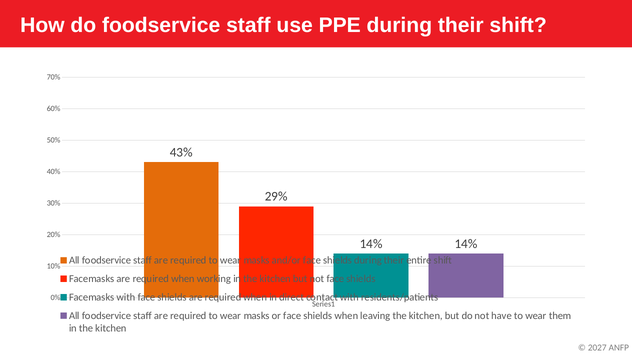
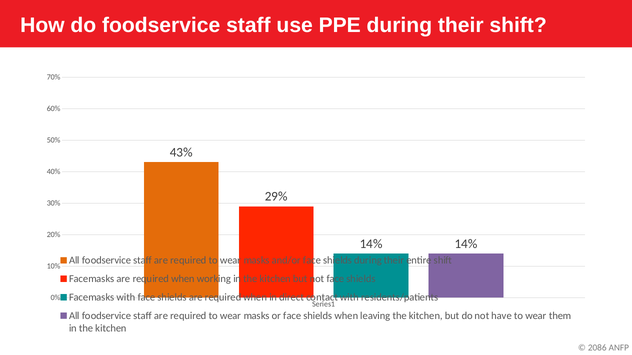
2027: 2027 -> 2086 (597, 348)
